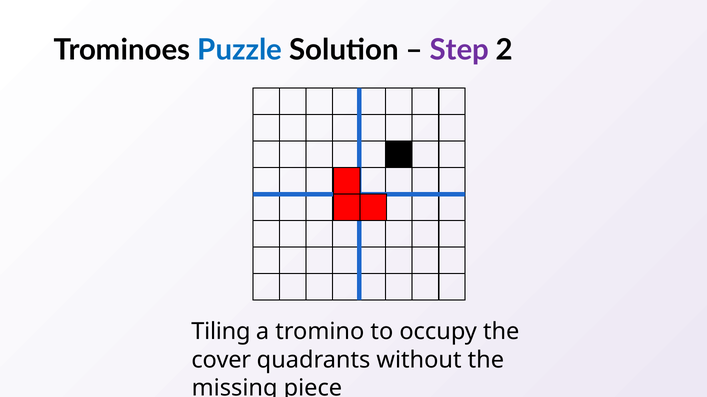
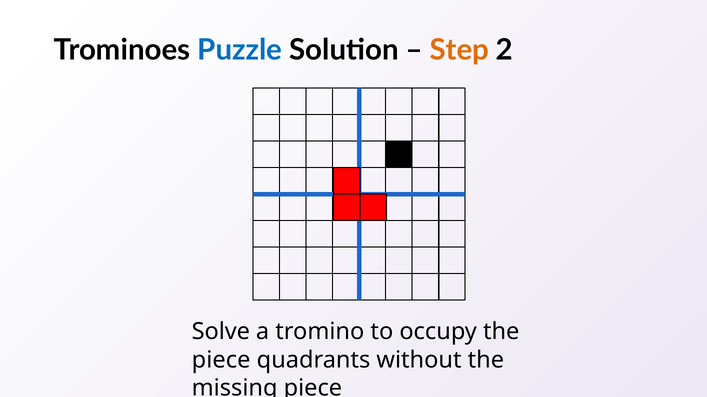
Step colour: purple -> orange (459, 50)
Tiling: Tiling -> Solve (221, 332)
cover: cover -> piece (221, 360)
